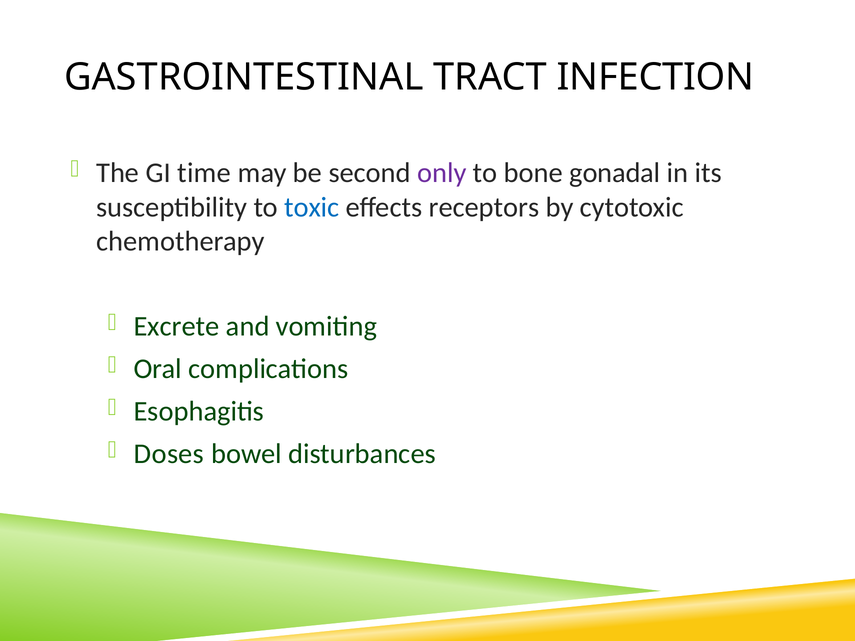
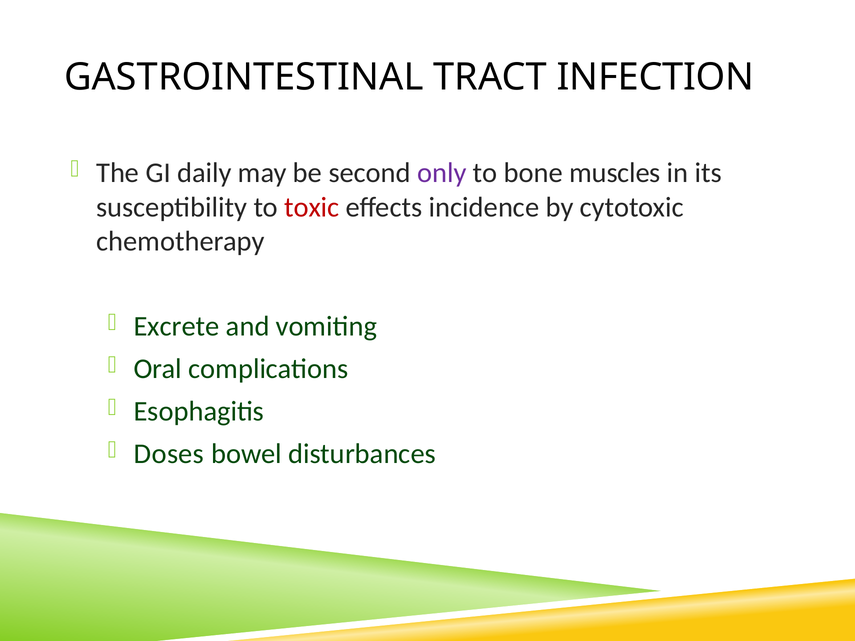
time: time -> daily (204, 173)
gonadal: gonadal -> muscles (615, 173)
toxic colour: blue -> red (312, 207)
receptors: receptors -> incidence (484, 207)
